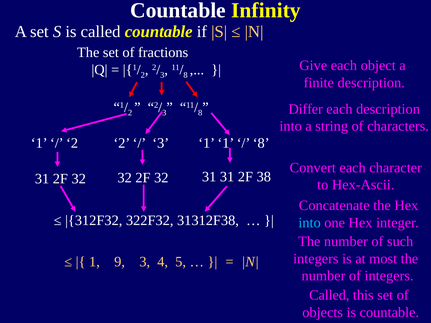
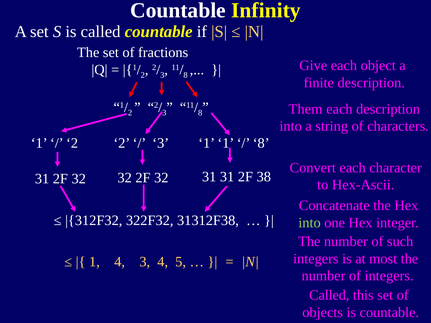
Differ: Differ -> Them (305, 109)
into colour: light blue -> light green (310, 223)
1 9: 9 -> 4 (120, 262)
